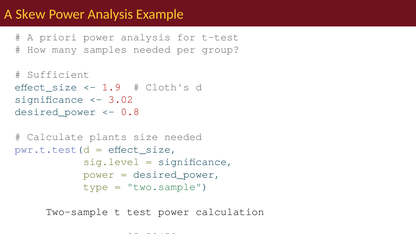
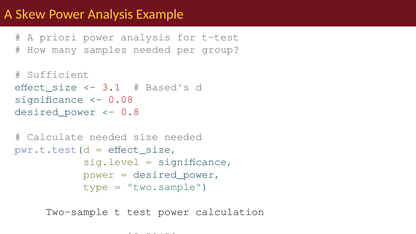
1.9: 1.9 -> 3.1 (111, 87)
Cloth's: Cloth's -> Based's (168, 87)
3.02: 3.02 -> 0.08 (121, 99)
Calculate plants: plants -> needed (108, 137)
